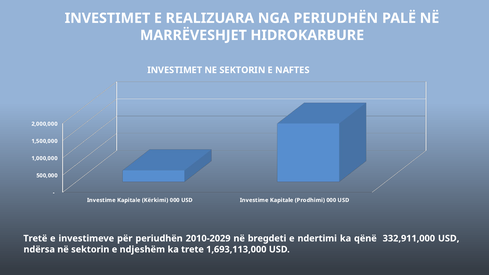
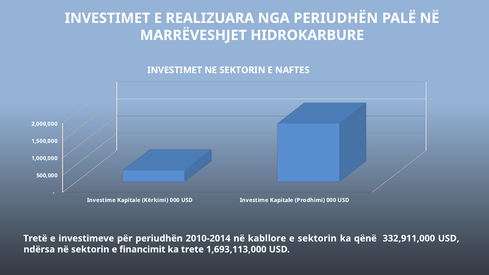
2010-2029: 2010-2029 -> 2010-2014 (208, 238)
bregdeti: bregdeti -> kabllore (267, 238)
e ndertimi: ndertimi -> sektorin (317, 238)
ndjeshëm: ndjeshëm -> financimit (142, 249)
